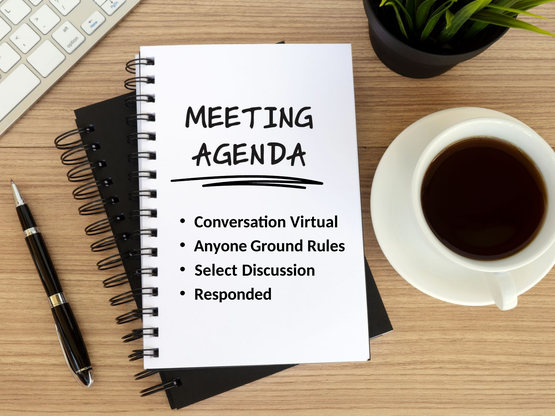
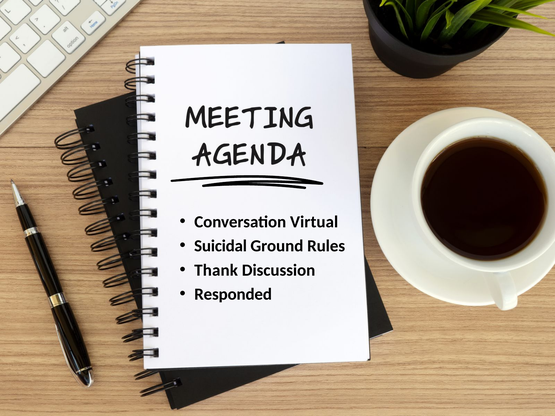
Anyone: Anyone -> Suicidal (221, 246)
Select: Select -> Thank (216, 270)
